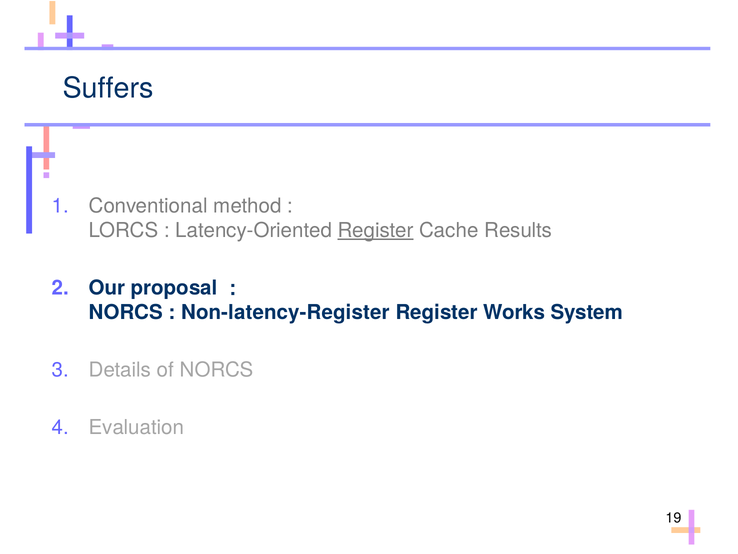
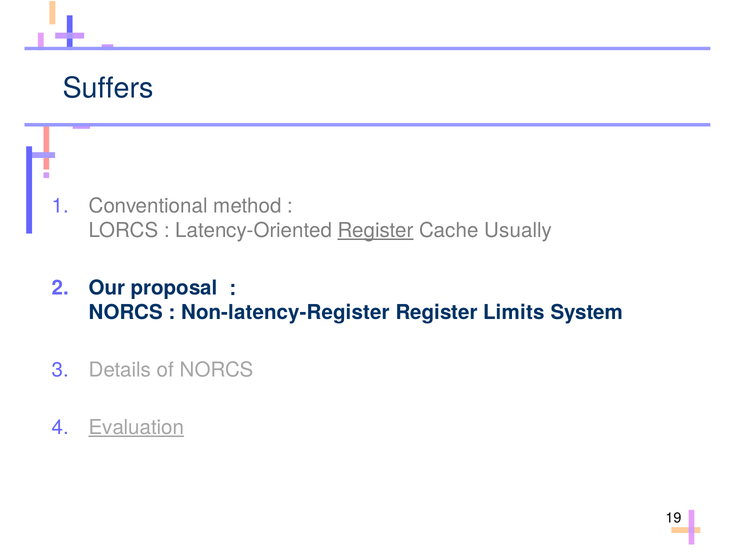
Results: Results -> Usually (518, 230)
Works: Works -> Limits (514, 312)
Evaluation underline: none -> present (136, 427)
